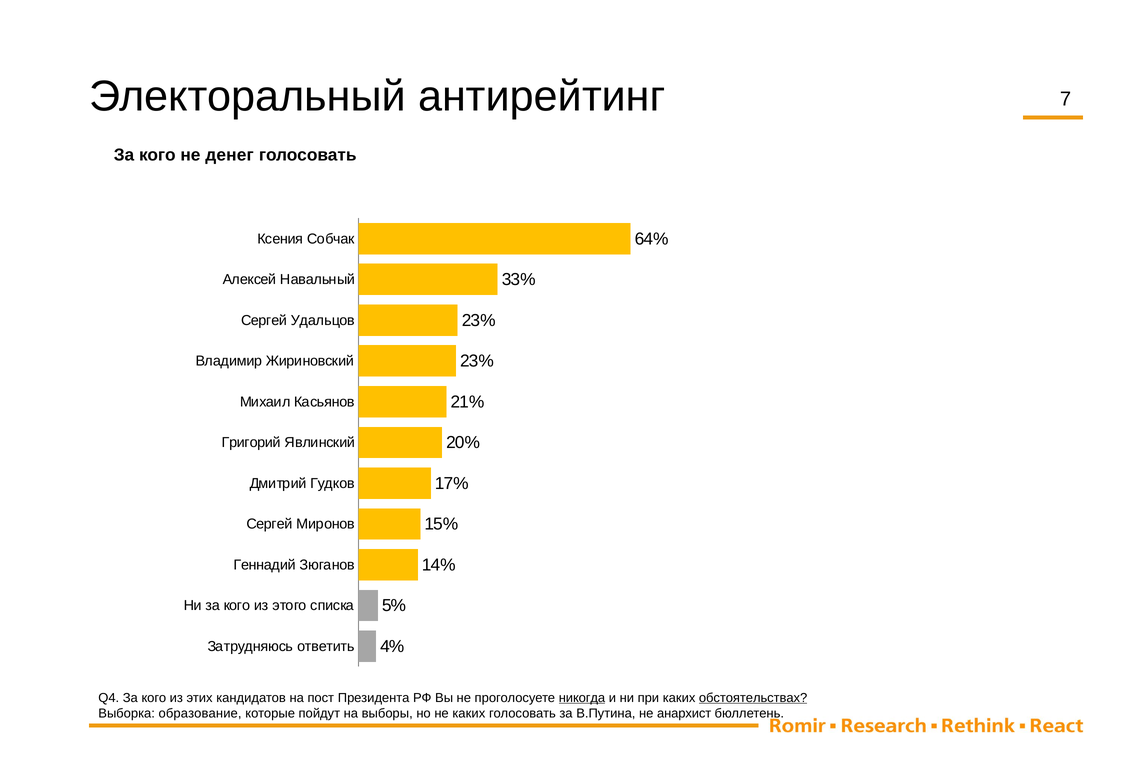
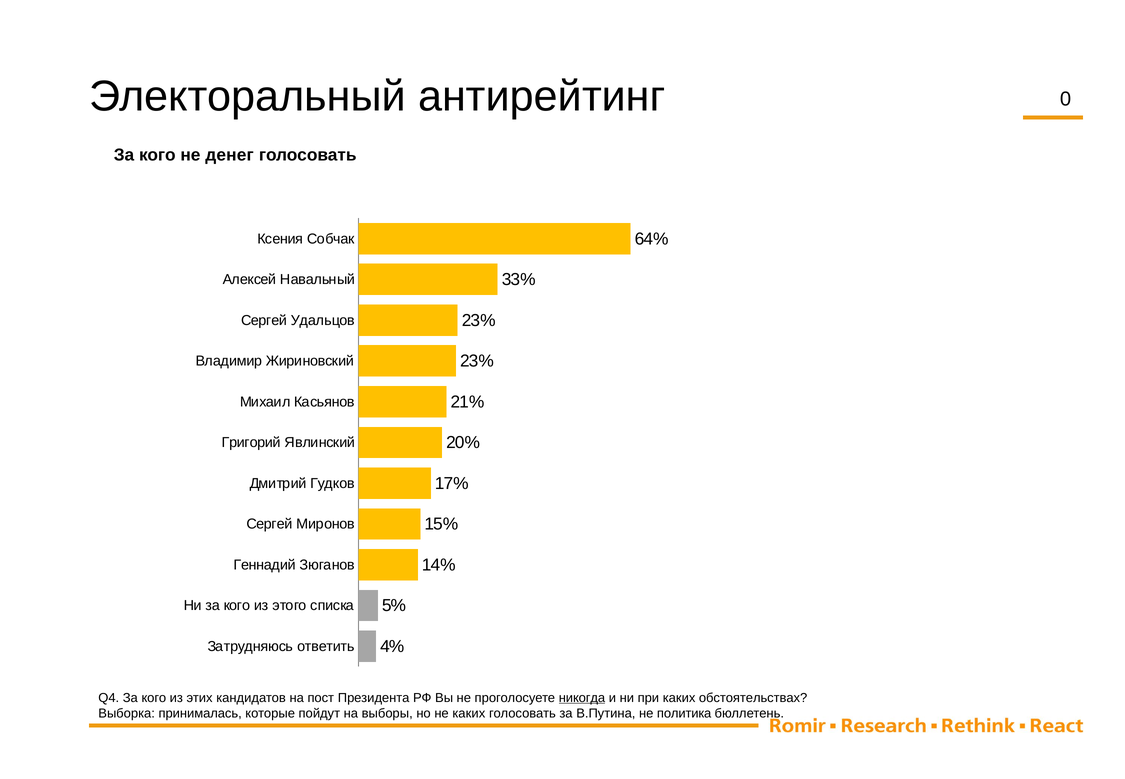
7: 7 -> 0 (1066, 99)
обстоятельствах underline: present -> none (753, 698)
образование: образование -> принималась (200, 713)
анархист: анархист -> политика (684, 713)
